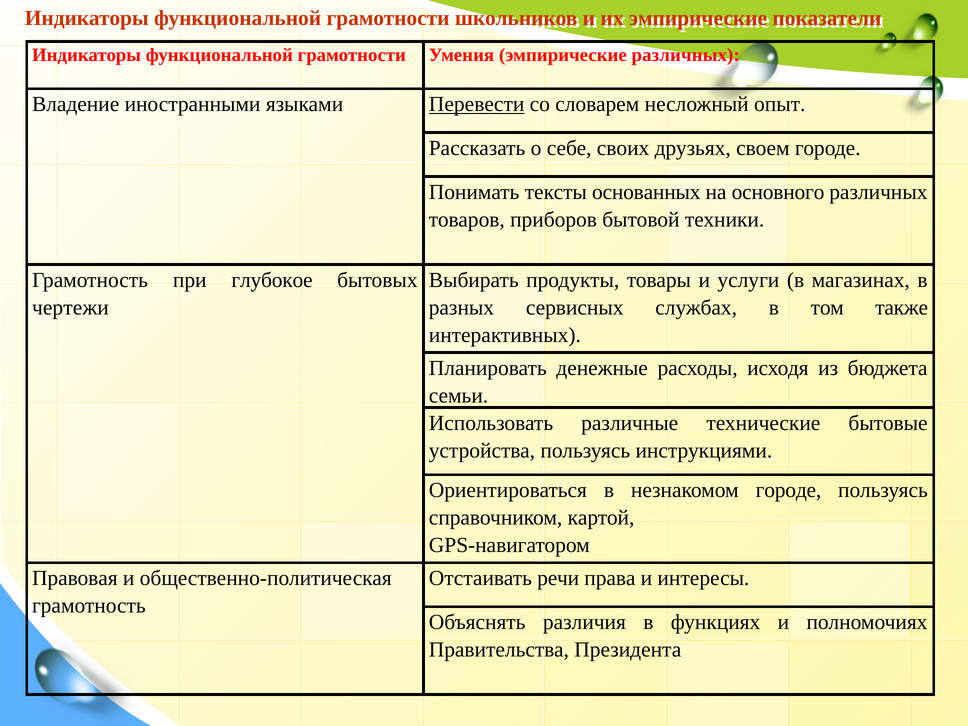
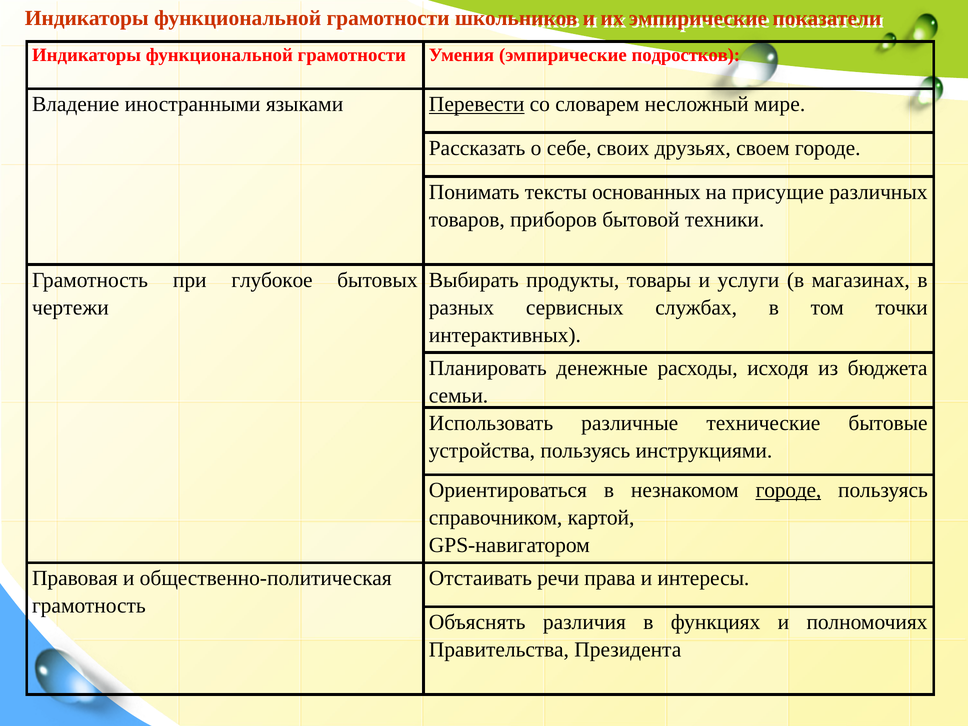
эмпирические различных: различных -> подростков (686, 55)
опыт: опыт -> мире (780, 104)
основного: основного -> присущие (778, 192)
также: также -> точки (902, 308)
городе underline: none -> present (788, 490)
